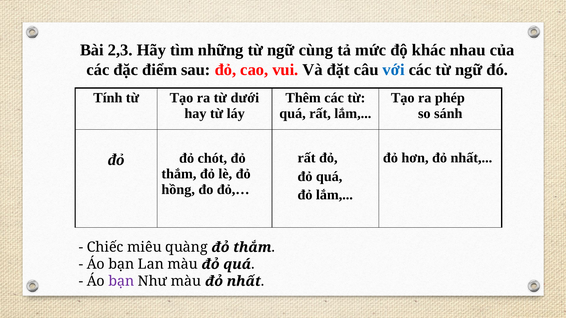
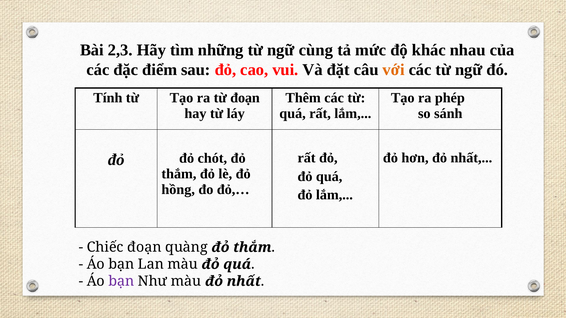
với colour: blue -> orange (394, 70)
từ dưới: dưới -> đoạn (245, 98)
Chiếc miêu: miêu -> đoạn (144, 248)
